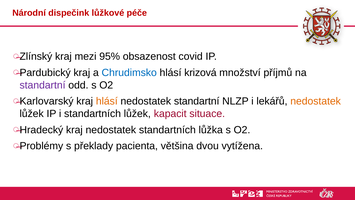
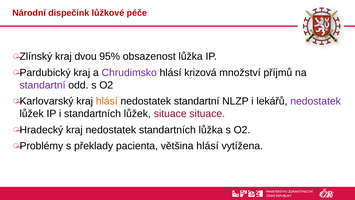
mezi: mezi -> dvou (86, 56)
obsazenost covid: covid -> lůžka (191, 56)
Chrudimsko colour: blue -> purple (129, 73)
nedostatek colour: orange -> purple (316, 101)
lůžek kapacit: kapacit -> situace (170, 114)
většina dvou: dvou -> hlásí (208, 146)
